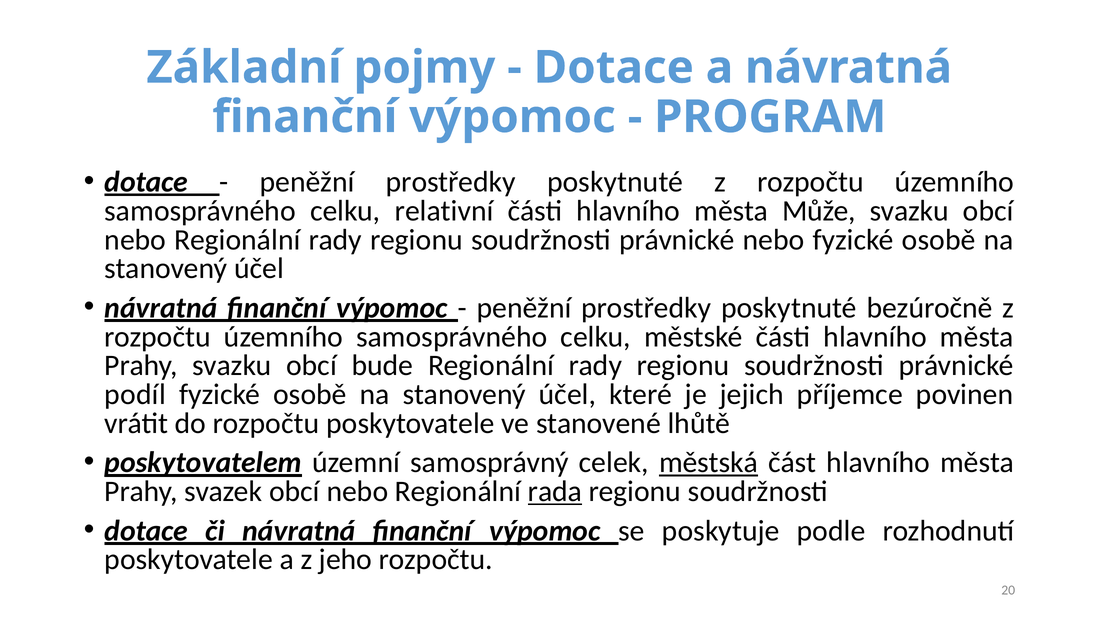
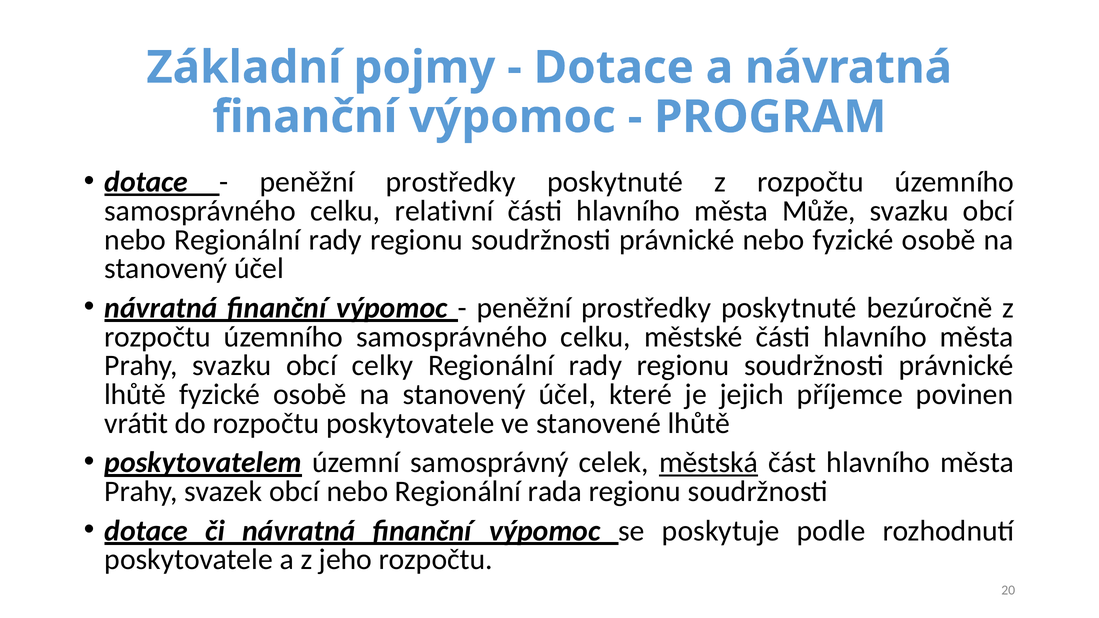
bude: bude -> celky (382, 366)
podíl: podíl -> lhůtě (135, 395)
rada underline: present -> none (555, 492)
